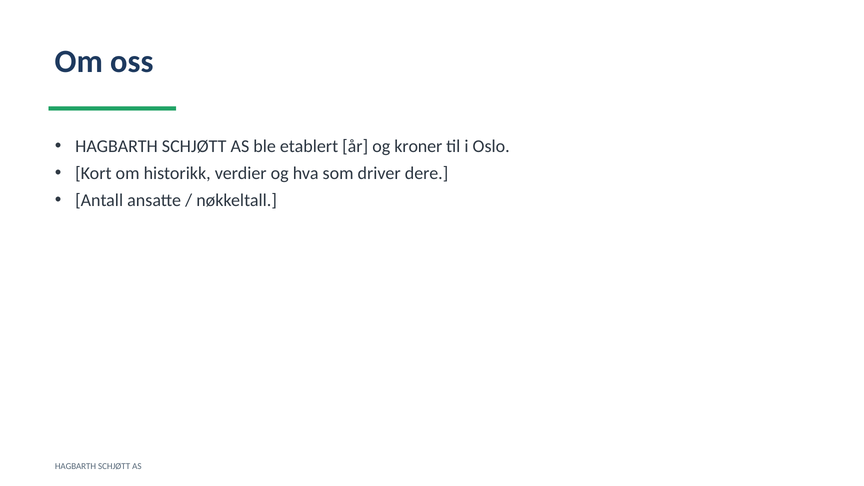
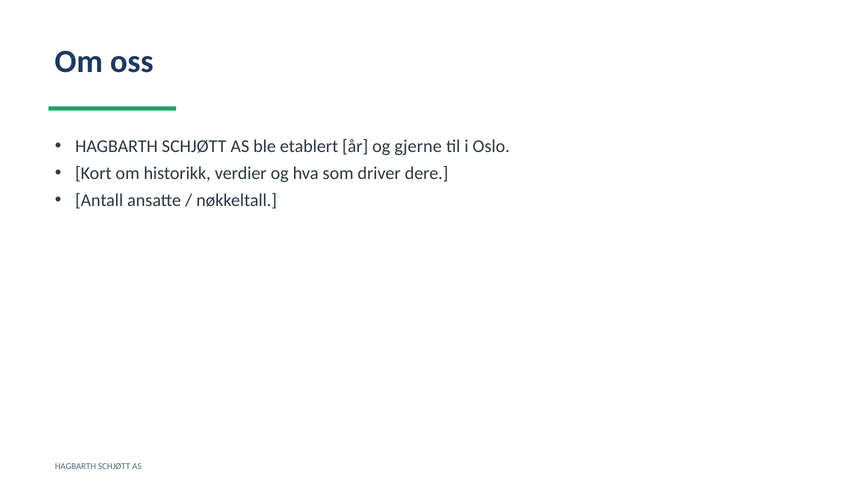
kroner: kroner -> gjerne (418, 146)
